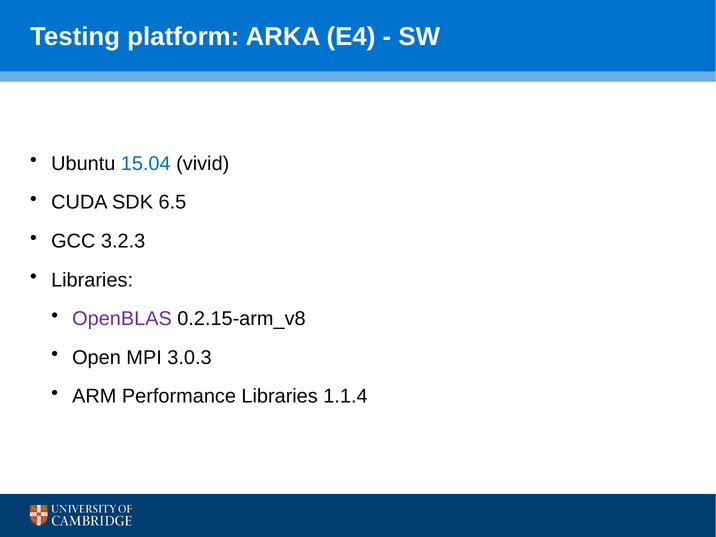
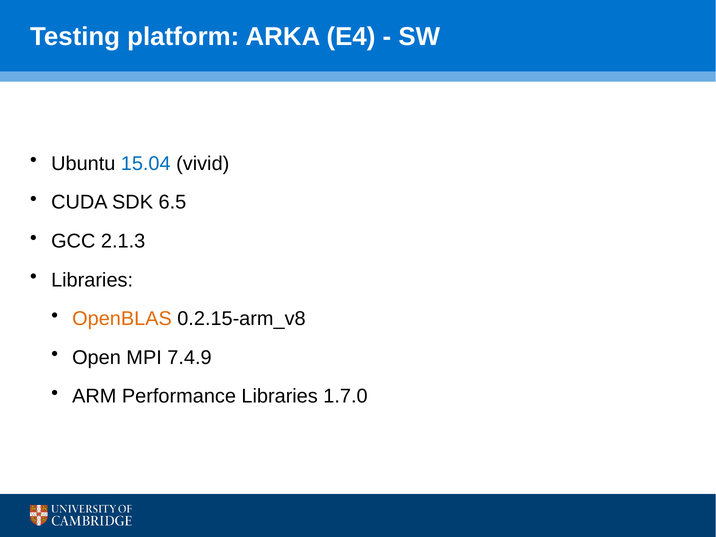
3.2.3: 3.2.3 -> 2.1.3 (123, 241)
OpenBLAS colour: purple -> orange (122, 319)
3.0.3: 3.0.3 -> 7.4.9 (189, 358)
1.1.4: 1.1.4 -> 1.7.0 (345, 396)
